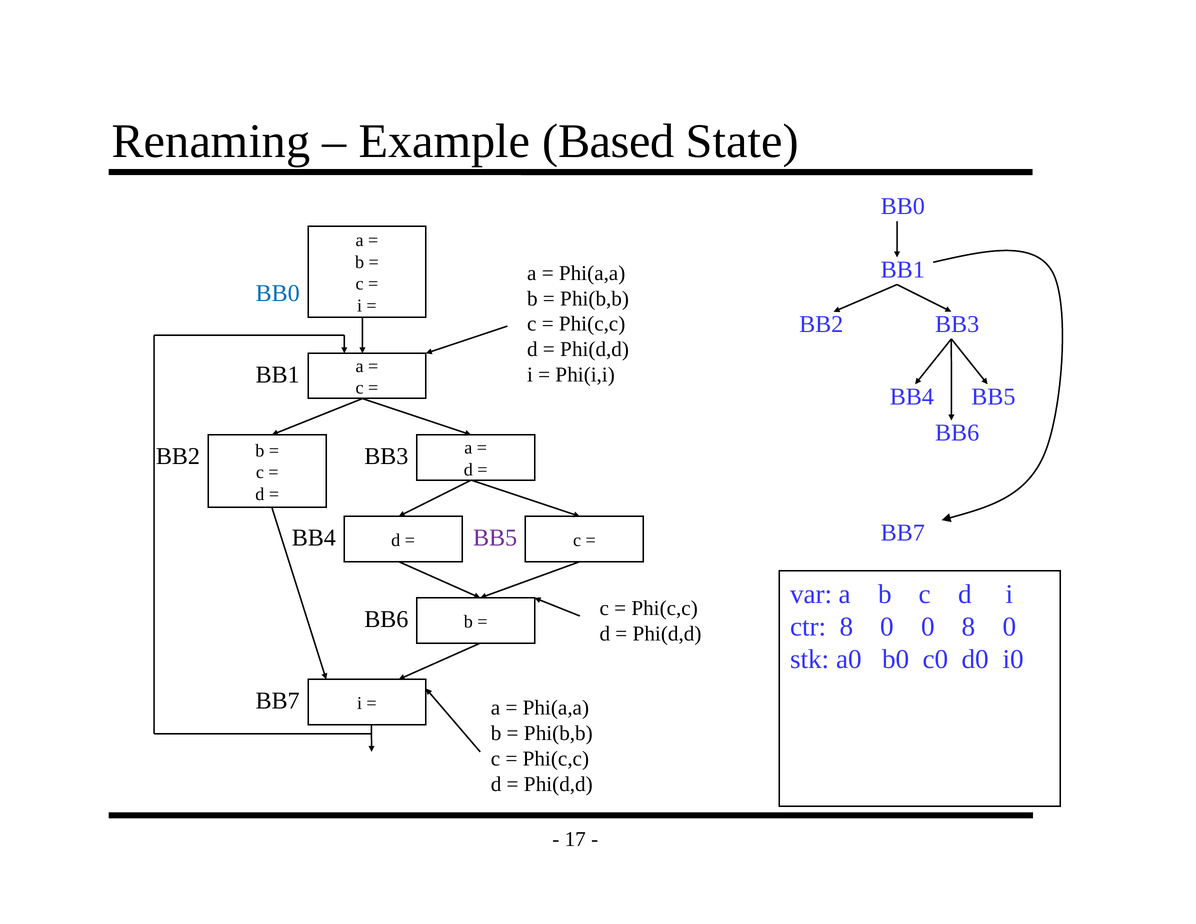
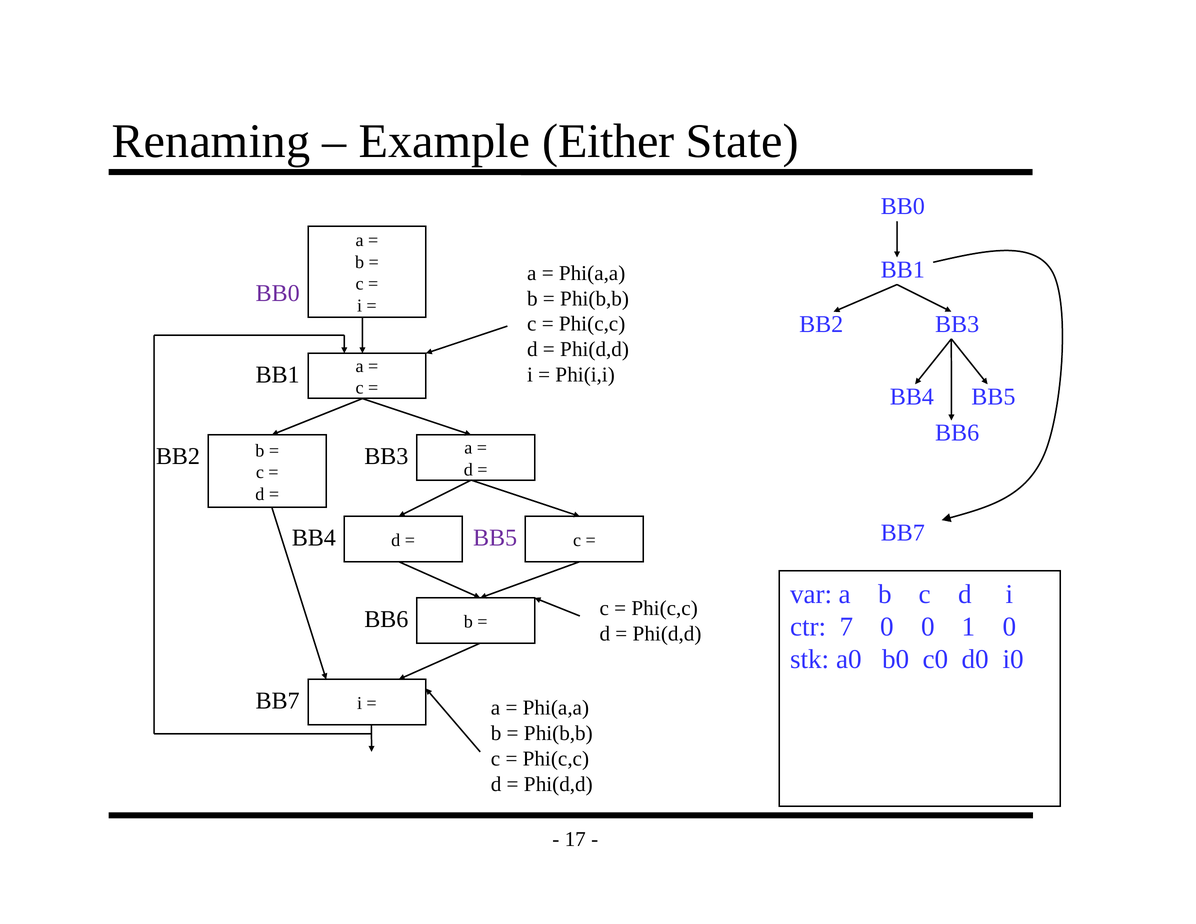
Based: Based -> Either (608, 141)
BB0 colour: blue -> purple (278, 293)
ctr 8: 8 -> 7 (846, 627)
0 8: 8 -> 1 (969, 627)
